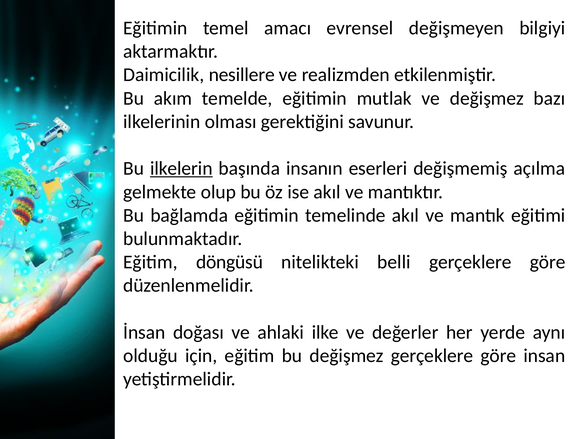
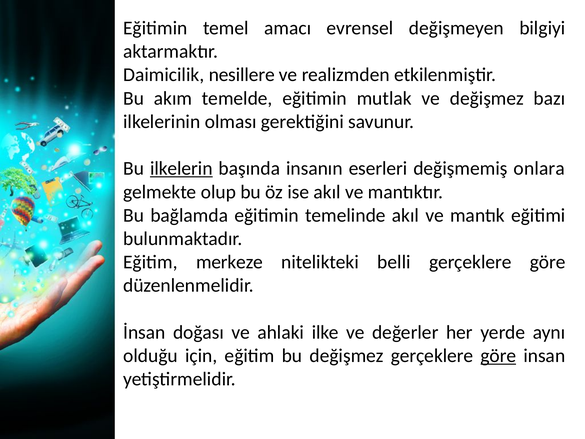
açılma: açılma -> onlara (539, 168)
döngüsü: döngüsü -> merkeze (229, 262)
göre underline: none -> present (498, 356)
